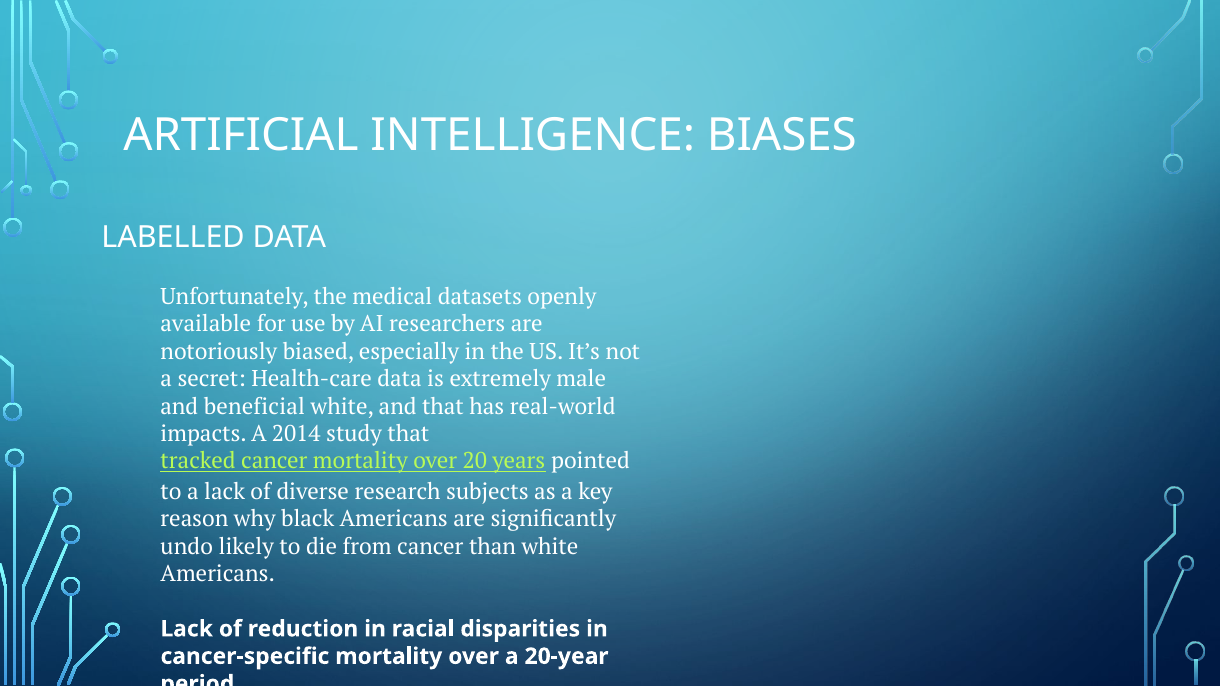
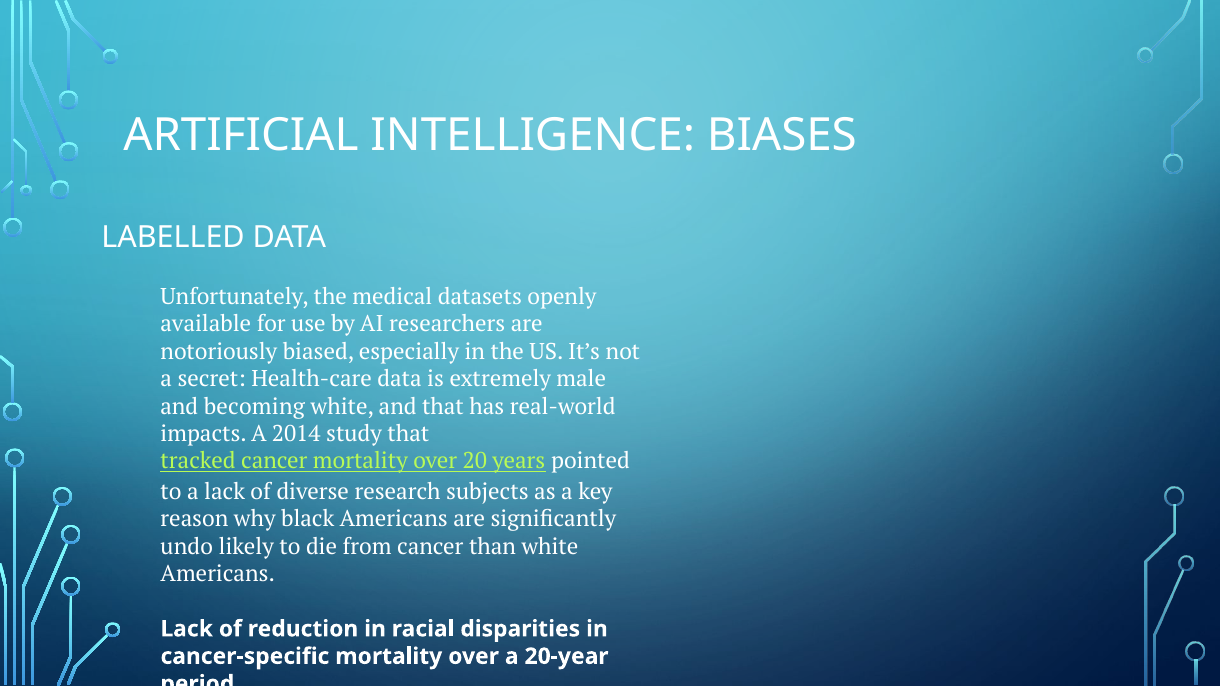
beneficial: beneficial -> becoming (254, 407)
